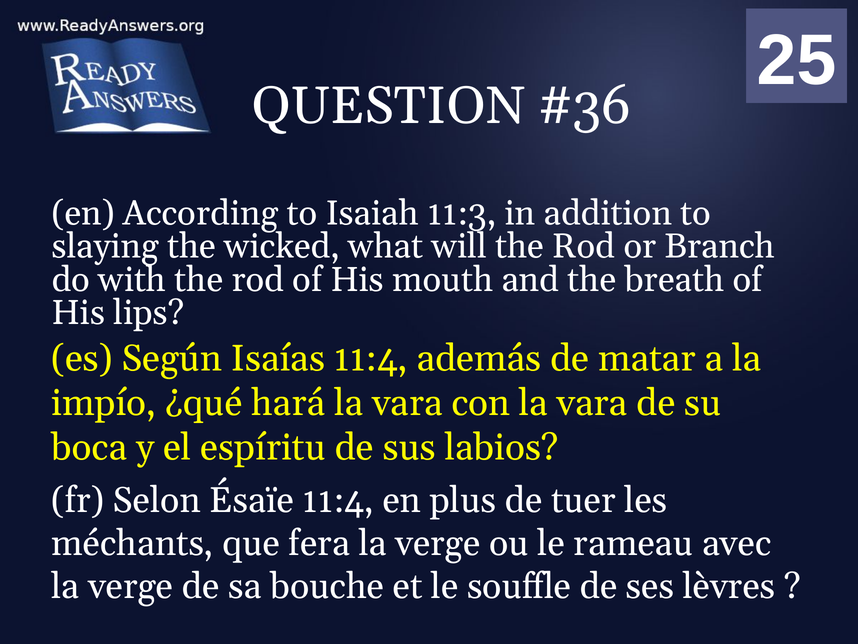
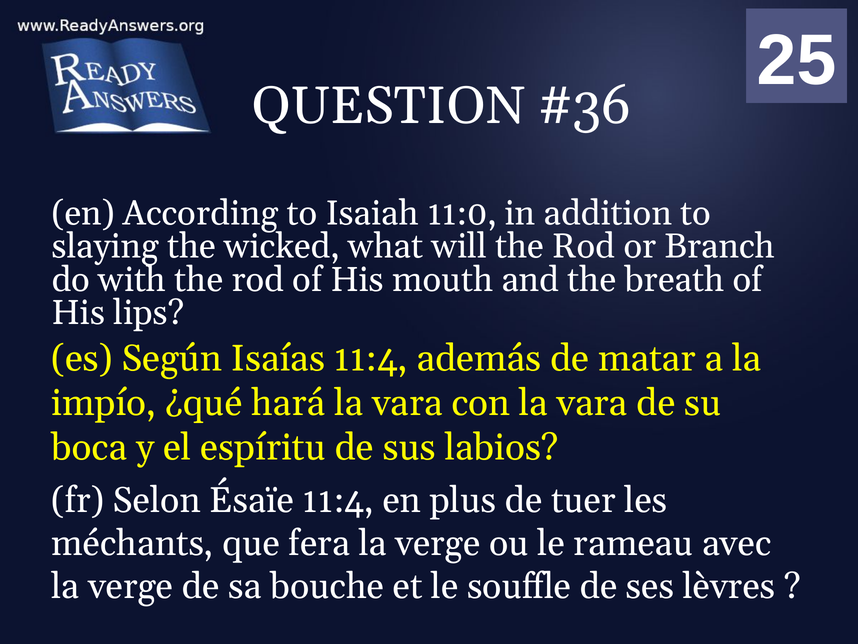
11:3: 11:3 -> 11:0 (462, 213)
